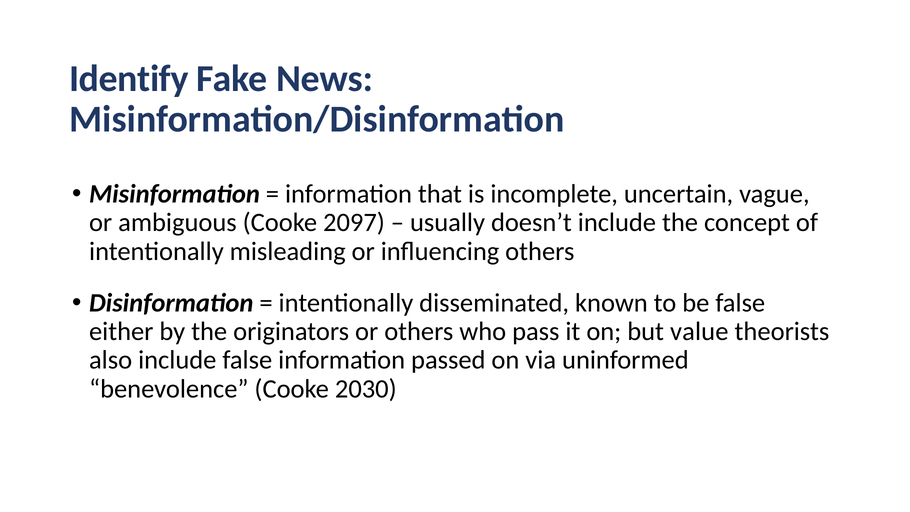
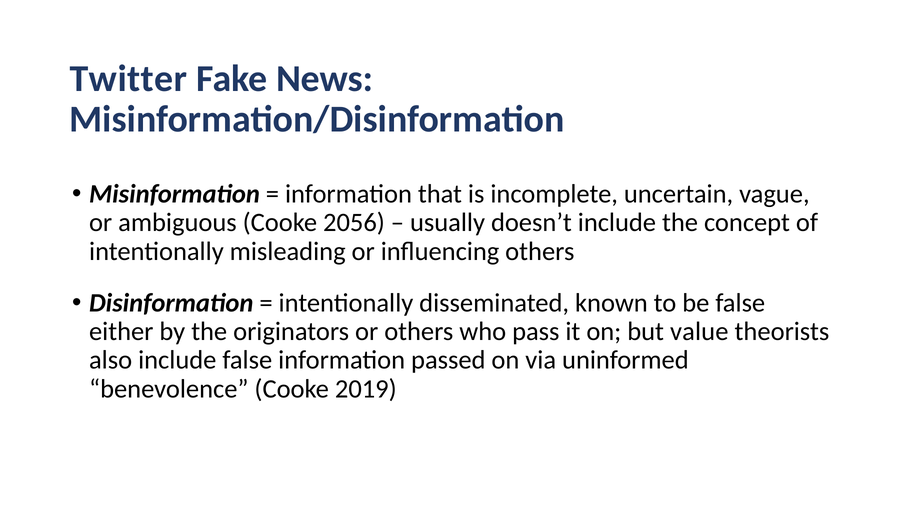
Identify: Identify -> Twitter (128, 79)
2097: 2097 -> 2056 (354, 223)
2030: 2030 -> 2019 (366, 389)
